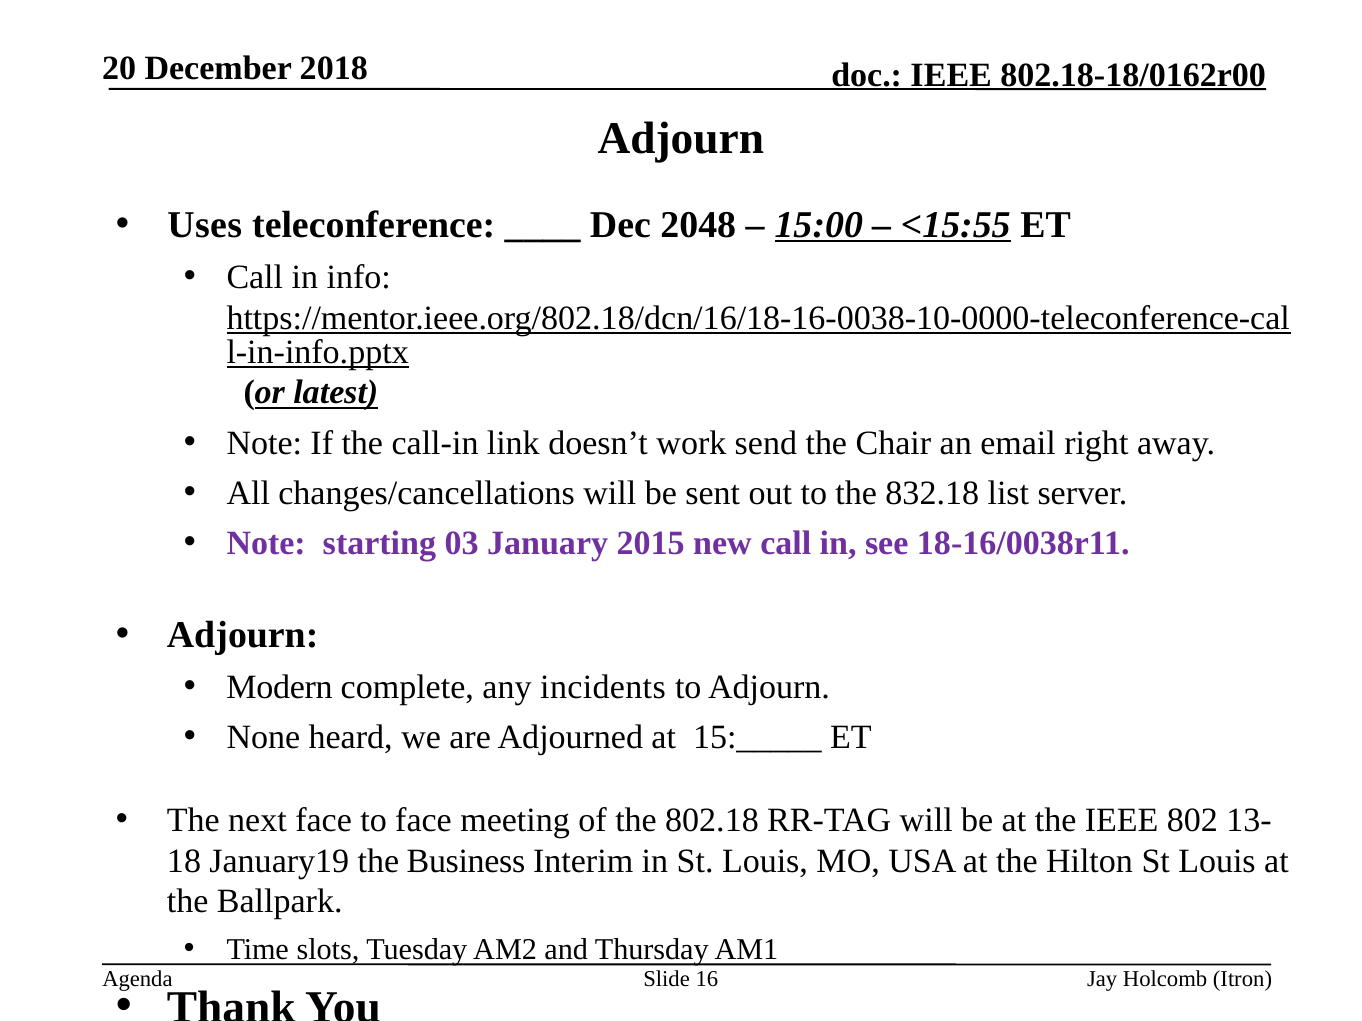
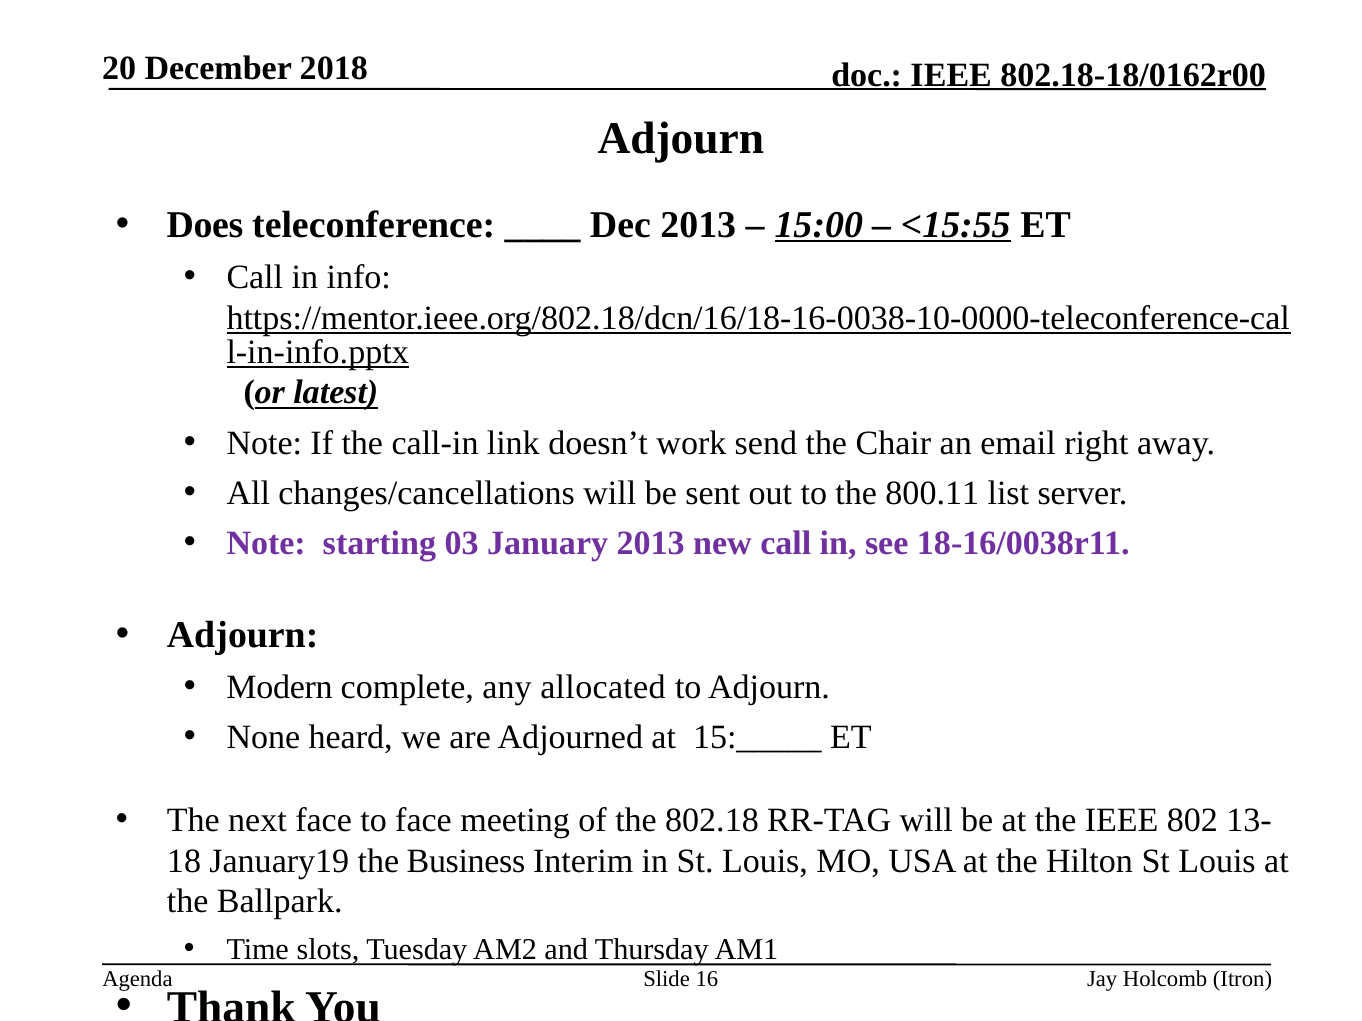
Uses: Uses -> Does (205, 225)
Dec 2048: 2048 -> 2013 (698, 225)
832.18: 832.18 -> 800.11 (932, 494)
January 2015: 2015 -> 2013 (651, 544)
incidents: incidents -> allocated (603, 688)
